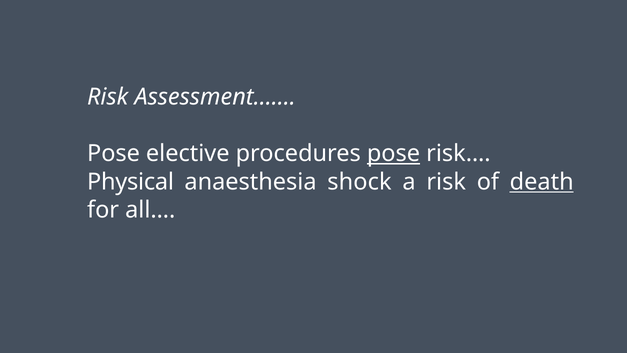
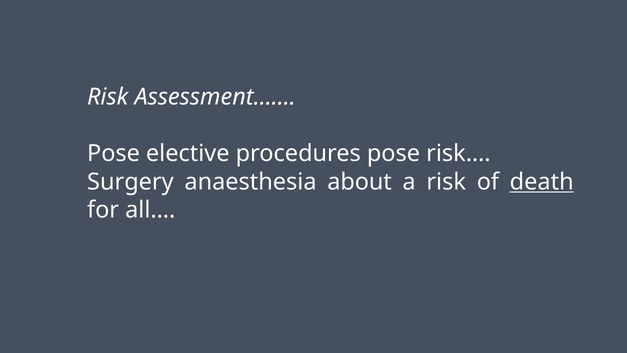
pose underline: present -> none (394, 153)
Physical: Physical -> Surgery (130, 182)
shock: shock -> about (360, 182)
